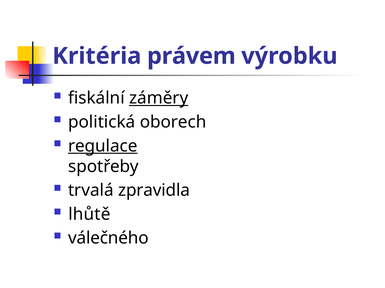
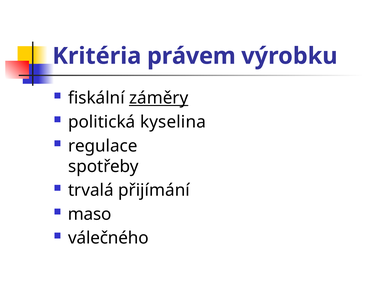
oborech: oborech -> kyselina (173, 122)
regulace underline: present -> none (103, 146)
zpravidla: zpravidla -> přijímání (154, 191)
lhůtě: lhůtě -> maso (90, 215)
